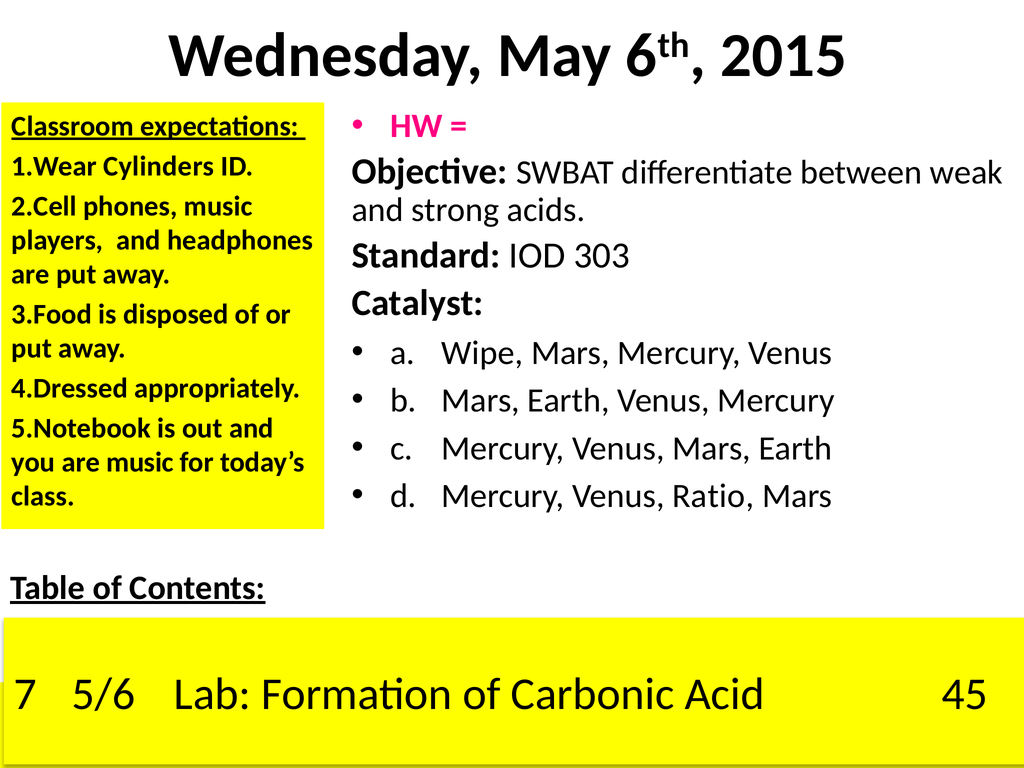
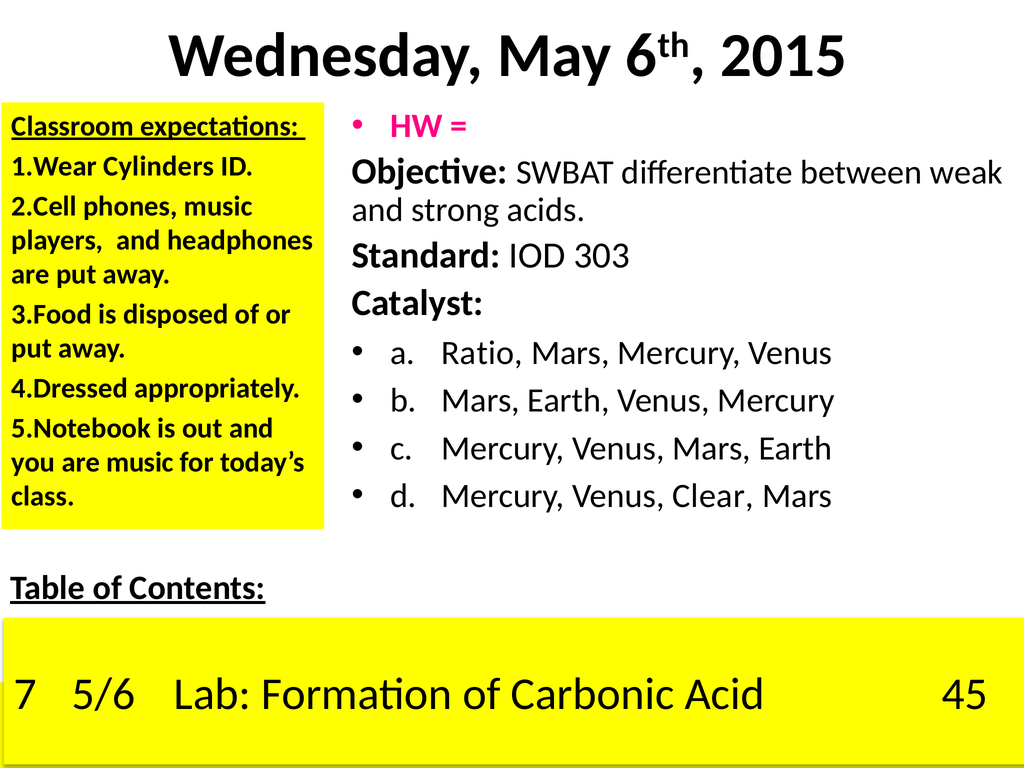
Wipe: Wipe -> Ratio (482, 353)
Ratio: Ratio -> Clear (713, 496)
